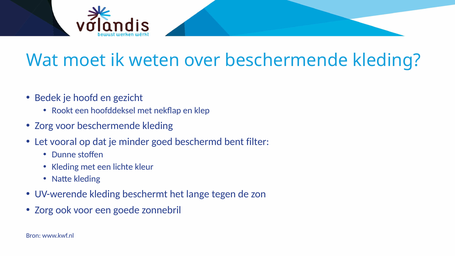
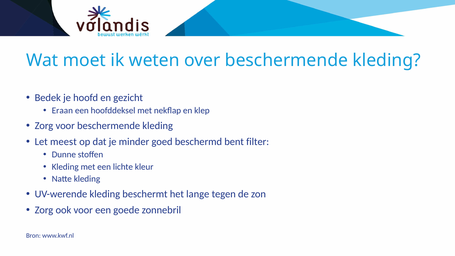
Rookt: Rookt -> Eraan (62, 111)
vooral: vooral -> meest (63, 142)
